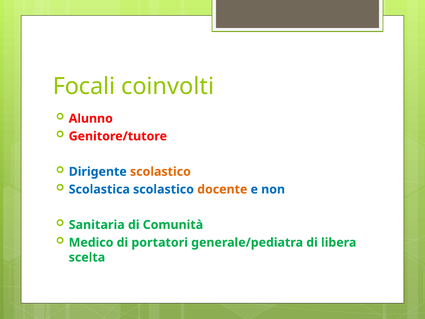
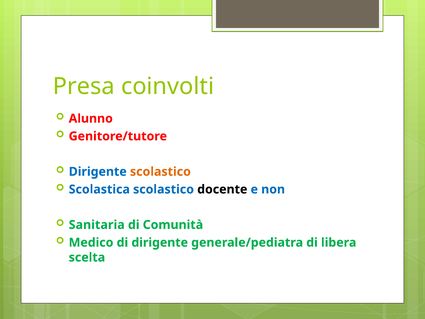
Focali: Focali -> Presa (84, 86)
docente colour: orange -> black (222, 189)
di portatori: portatori -> dirigente (160, 242)
